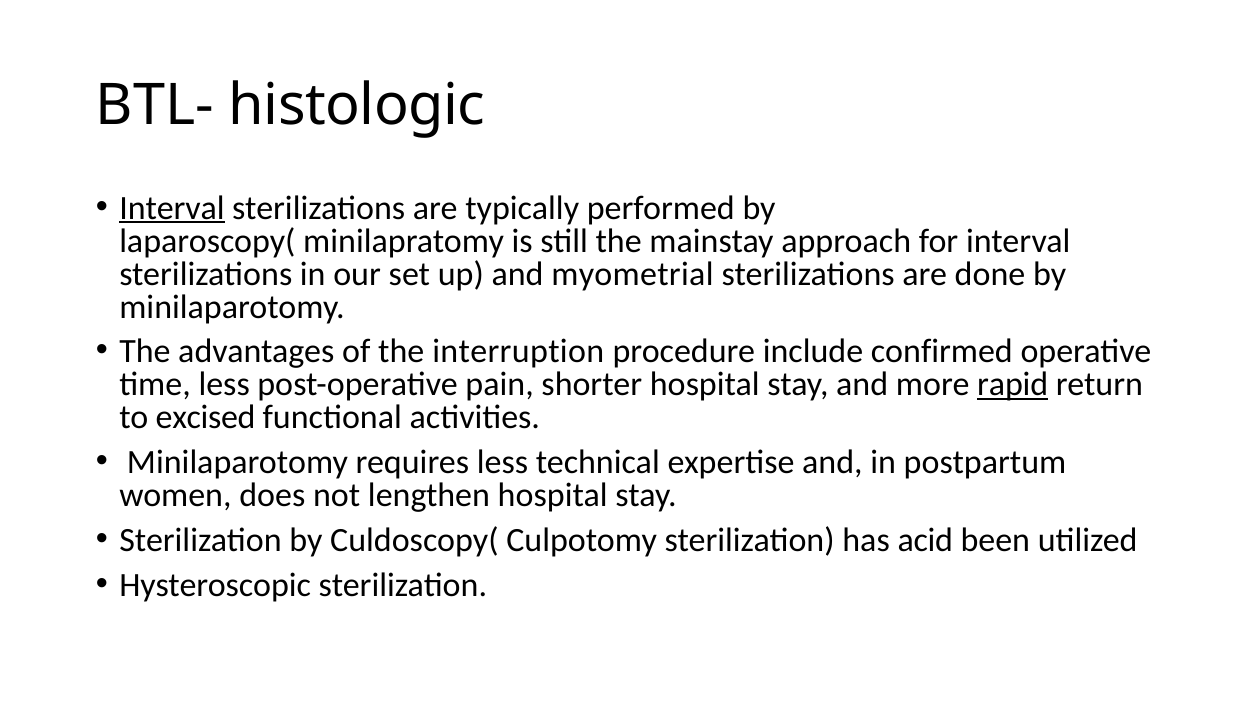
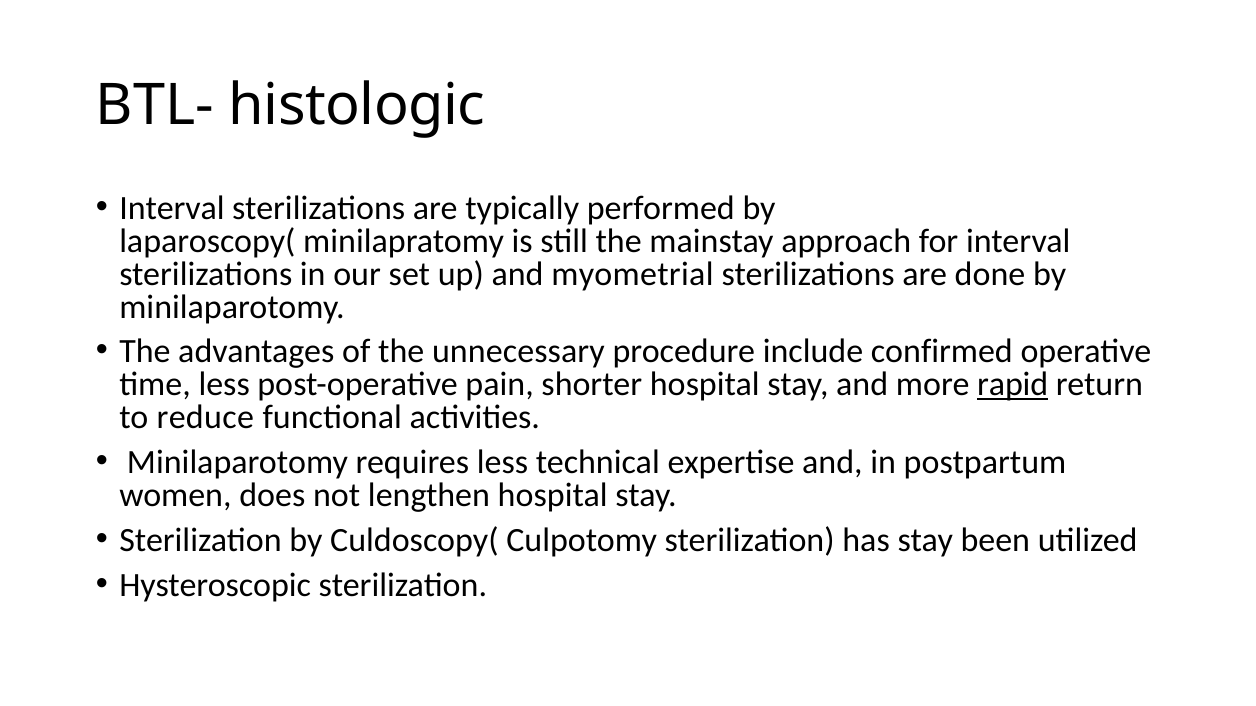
Interval underline: present -> none (172, 208)
interruption: interruption -> unnecessary (518, 352)
excised: excised -> reduce (205, 418)
has acid: acid -> stay (925, 541)
